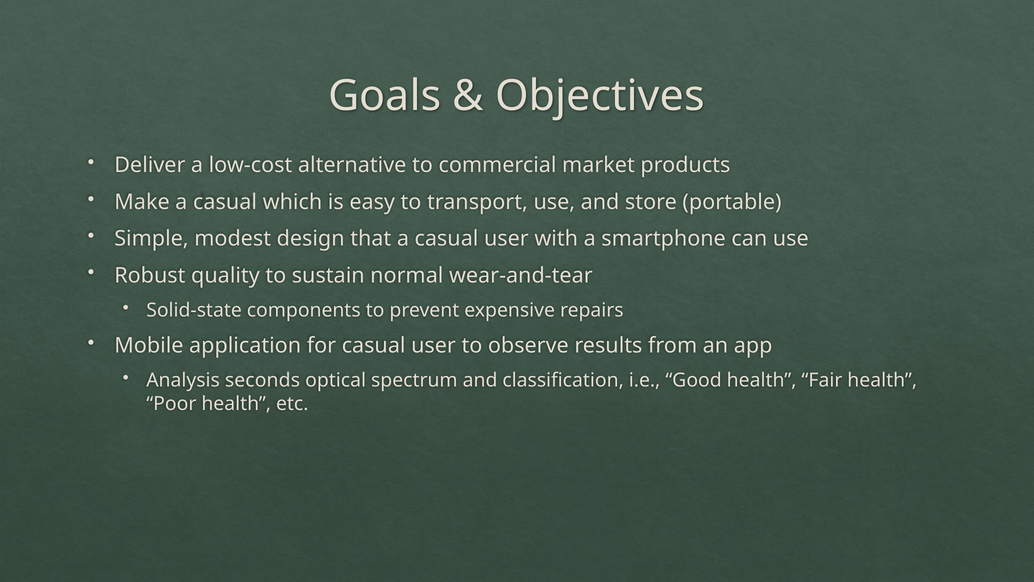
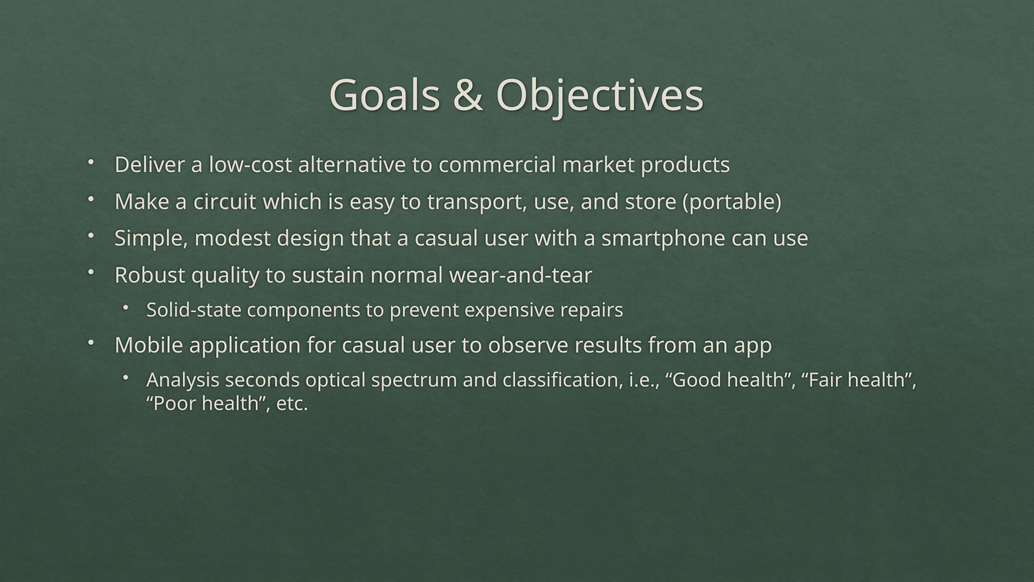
Make a casual: casual -> circuit (225, 202)
